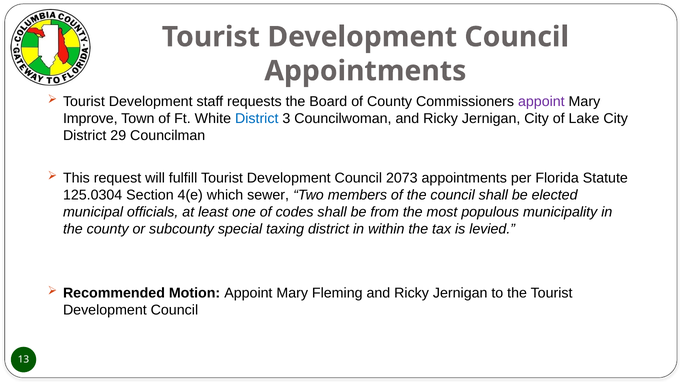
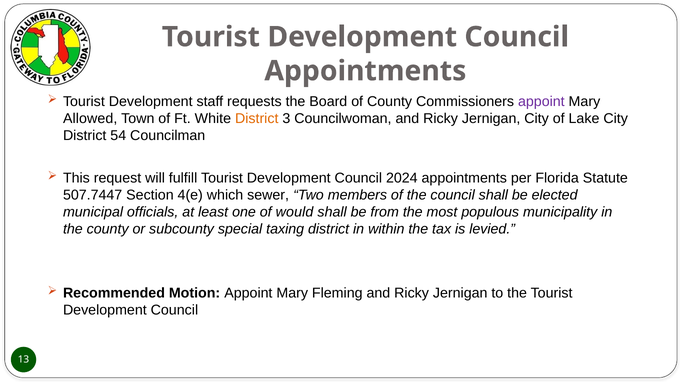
Improve: Improve -> Allowed (90, 119)
District colour: blue -> orange (257, 119)
29: 29 -> 54 (118, 136)
2073: 2073 -> 2024 (402, 178)
125.0304: 125.0304 -> 507.7447 (93, 195)
codes: codes -> would (295, 212)
